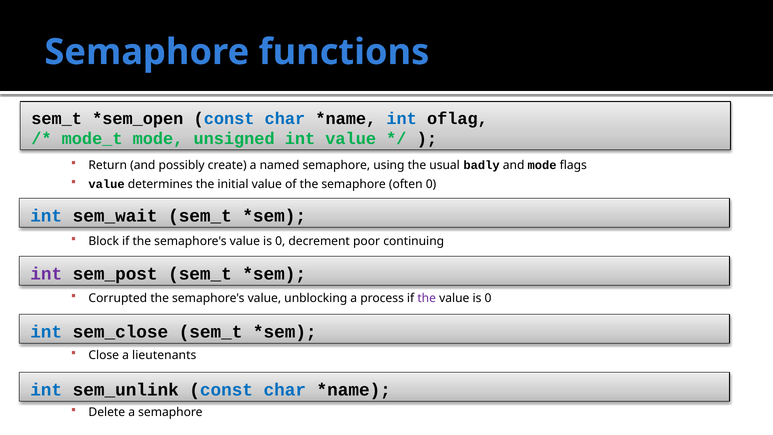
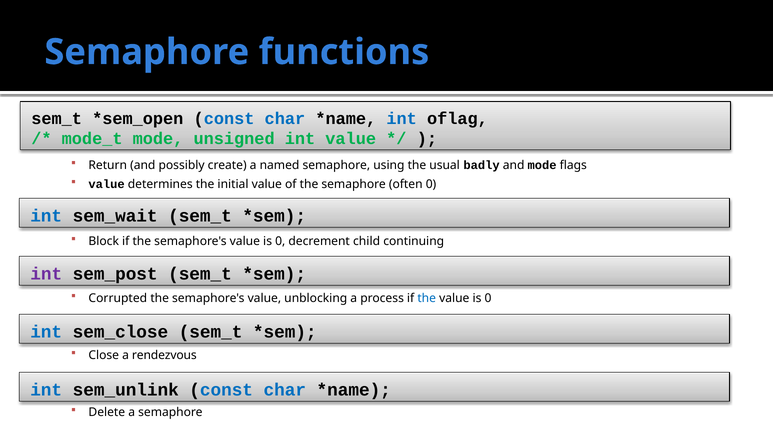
poor: poor -> child (367, 241)
the colour: purple -> blue (427, 298)
lieutenants: lieutenants -> rendezvous (164, 355)
